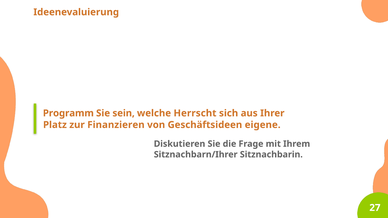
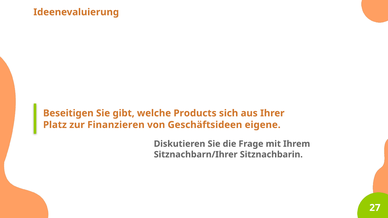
Programm: Programm -> Beseitigen (68, 113)
sein: sein -> gibt (124, 113)
Herrscht: Herrscht -> Products (195, 113)
